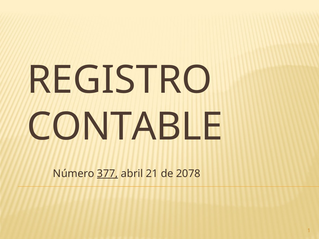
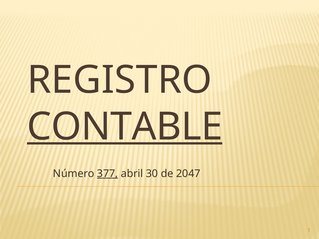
CONTABLE underline: none -> present (125, 127)
21: 21 -> 30 (152, 174)
2078: 2078 -> 2047 (188, 174)
